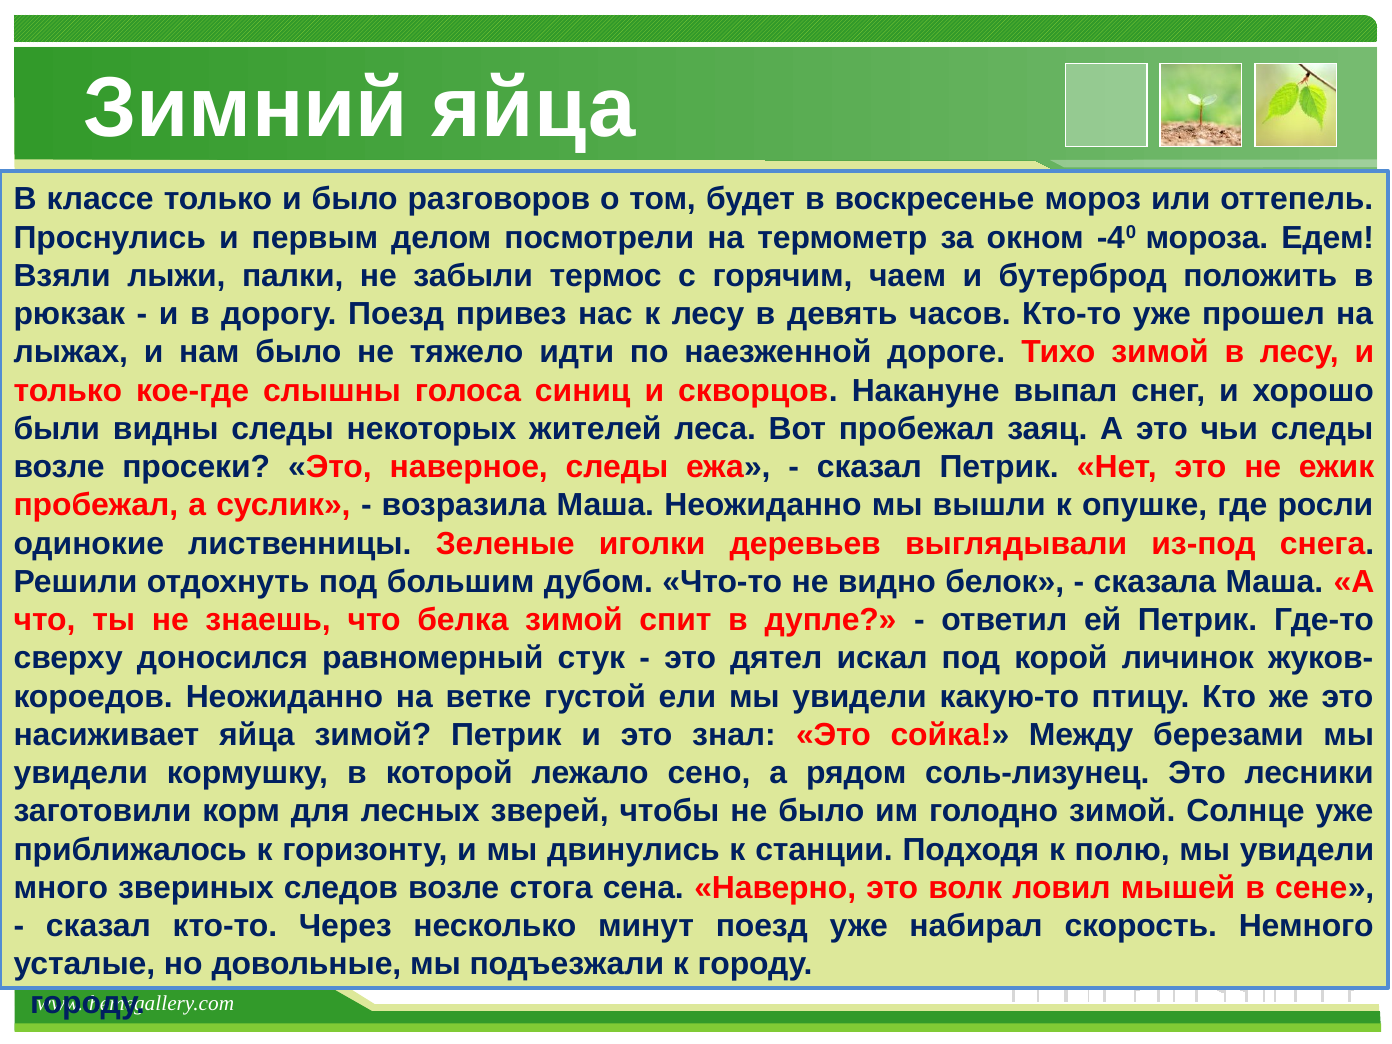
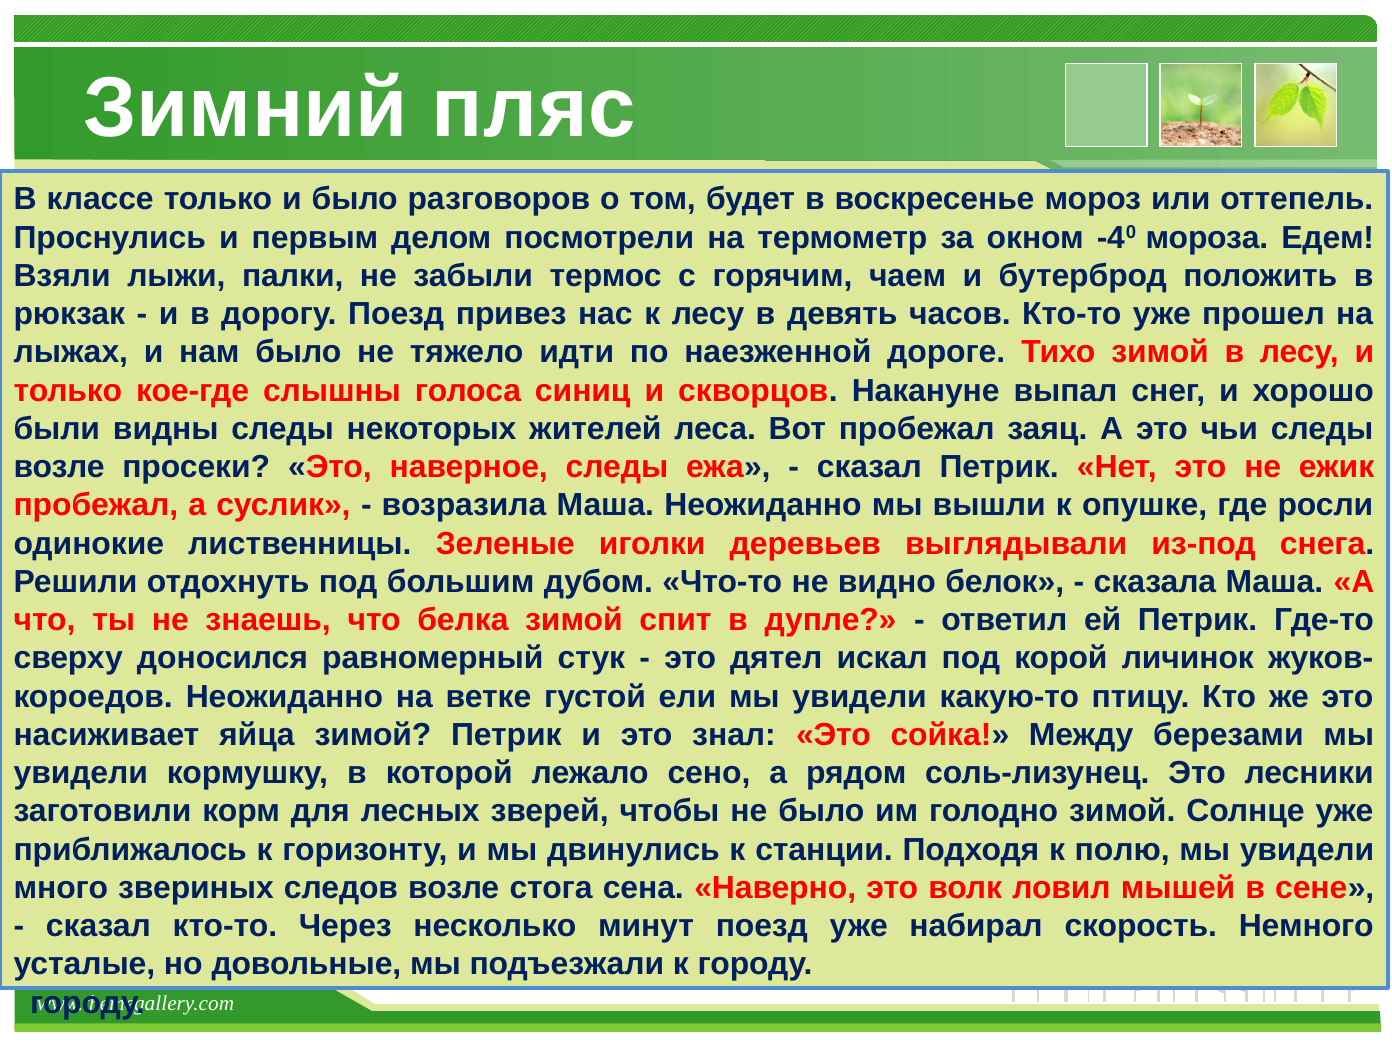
Зимний яйца: яйца -> пляс (533, 108)
